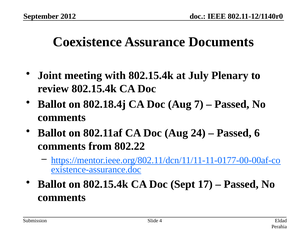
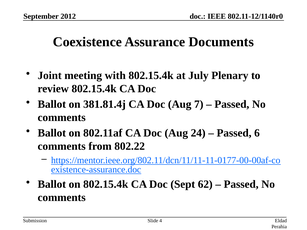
802.18.4j: 802.18.4j -> 381.81.4j (104, 104)
17: 17 -> 62 (205, 184)
